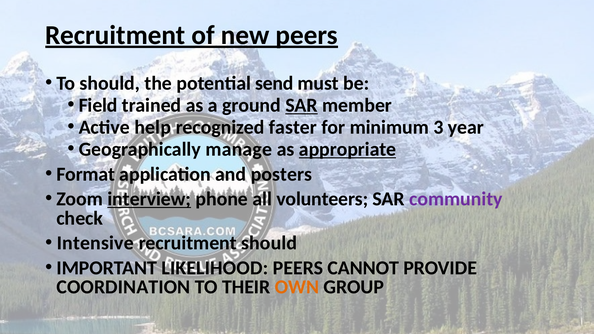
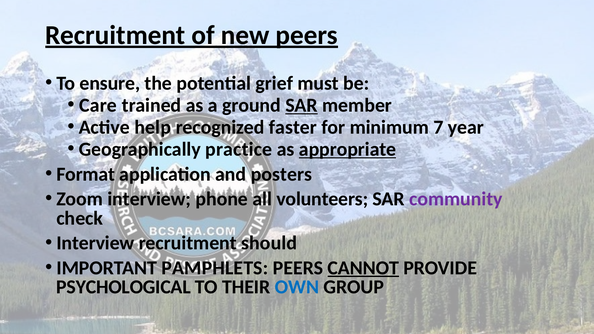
To should: should -> ensure (110, 83)
send: send -> grief (274, 83)
Field: Field -> Care (98, 105)
3: 3 -> 7 (438, 127)
manage: manage -> practice (239, 149)
interview underline: present -> none (149, 199)
Intensive: Intensive -> Interview (95, 243)
LIKELIHOOD: LIKELIHOOD -> PAMPHLETS (215, 268)
CANNOT underline: none -> present (363, 268)
COORDINATION: COORDINATION -> PSYCHOLOGICAL (124, 287)
OWN colour: orange -> blue (297, 287)
